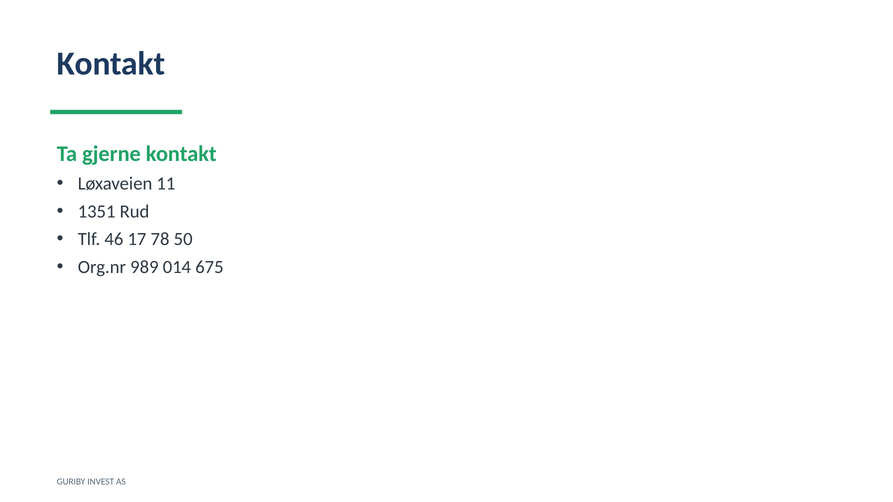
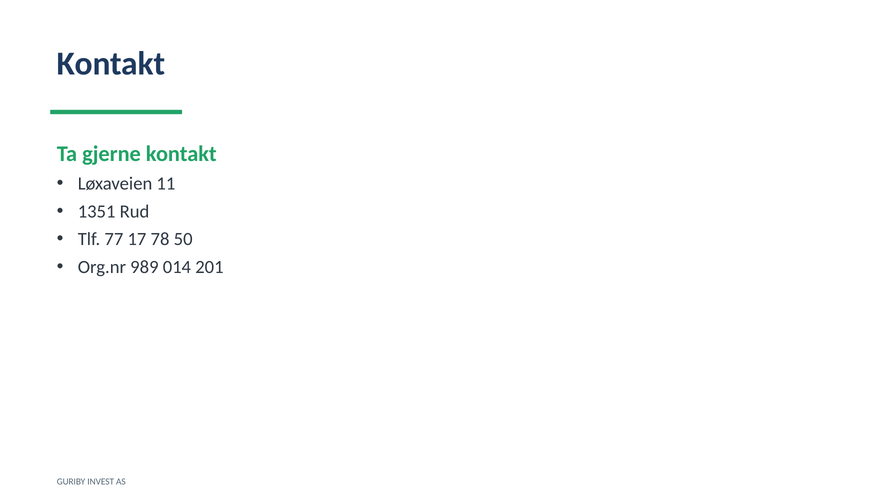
46: 46 -> 77 (114, 239)
675: 675 -> 201 (209, 267)
